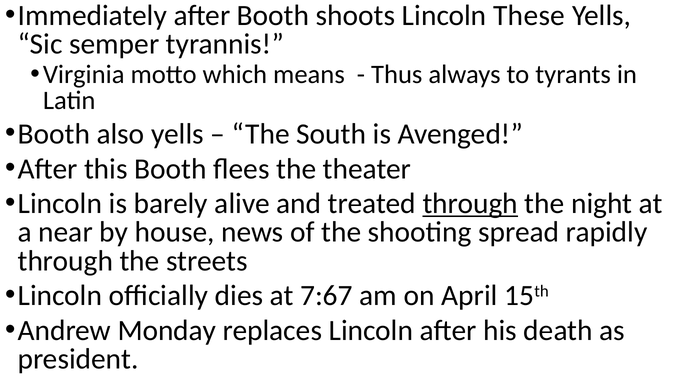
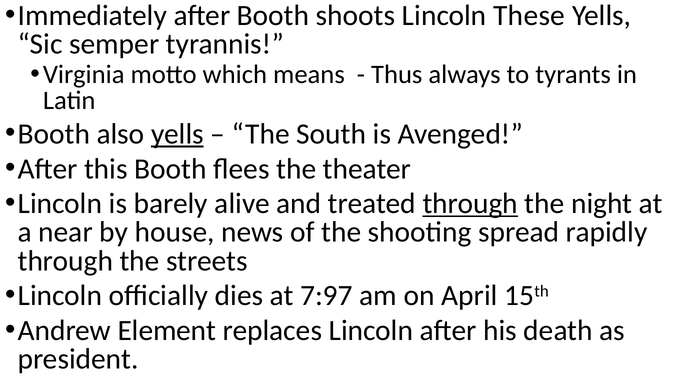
yells underline: none -> present (177, 134)
7:67: 7:67 -> 7:97 (326, 296)
Monday: Monday -> Element (167, 331)
